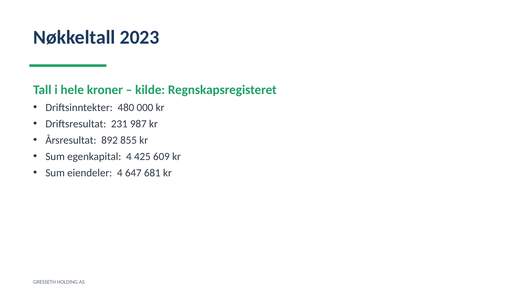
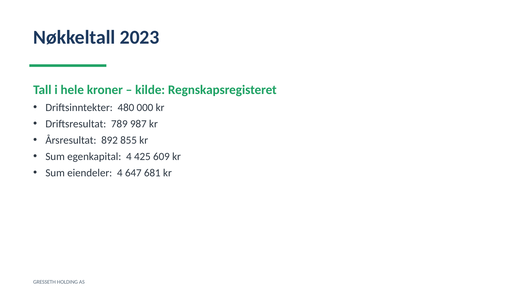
231: 231 -> 789 (119, 124)
